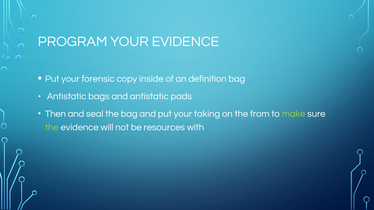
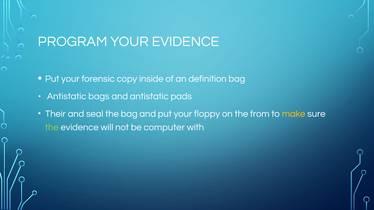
Then: Then -> Their (55, 114)
taking: taking -> floppy (207, 114)
make colour: light green -> yellow (294, 114)
resources: resources -> computer (164, 128)
